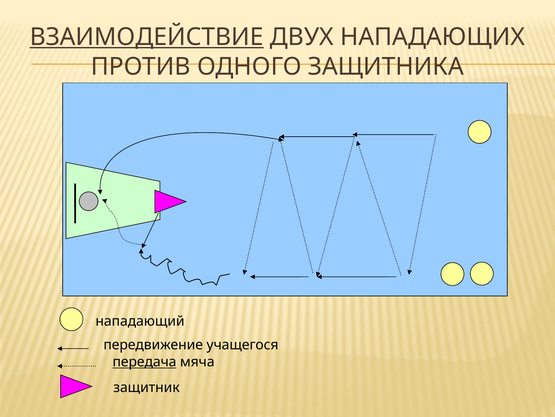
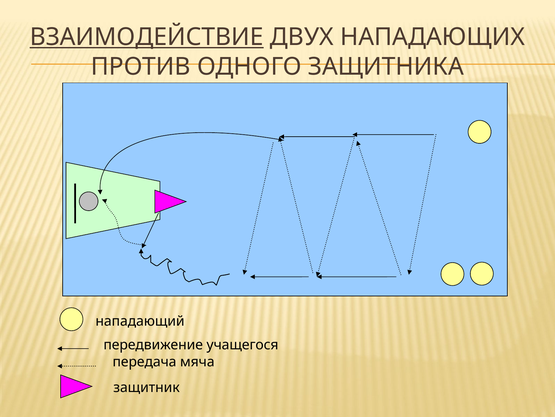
передача underline: present -> none (144, 361)
